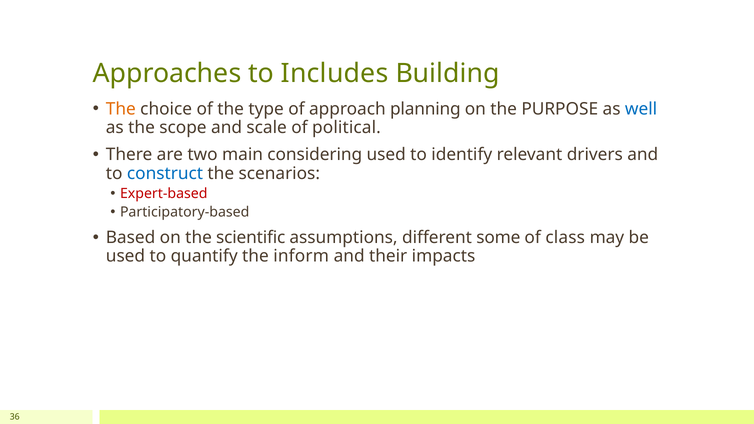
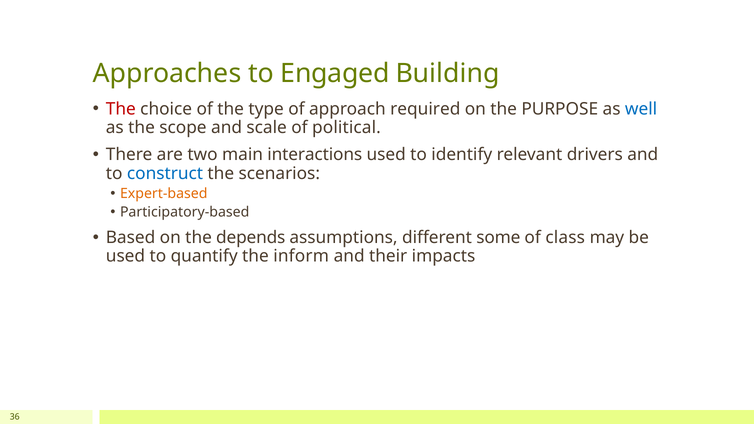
Includes: Includes -> Engaged (335, 73)
The colour: orange -> red (121, 109)
planning: planning -> required (425, 109)
considering: considering -> interactions (315, 155)
Expert-based colour: red -> orange (164, 194)
scientific: scientific -> depends (251, 238)
